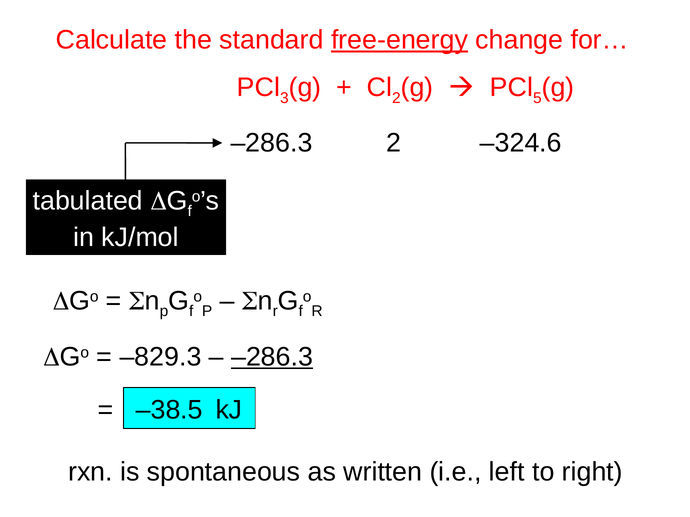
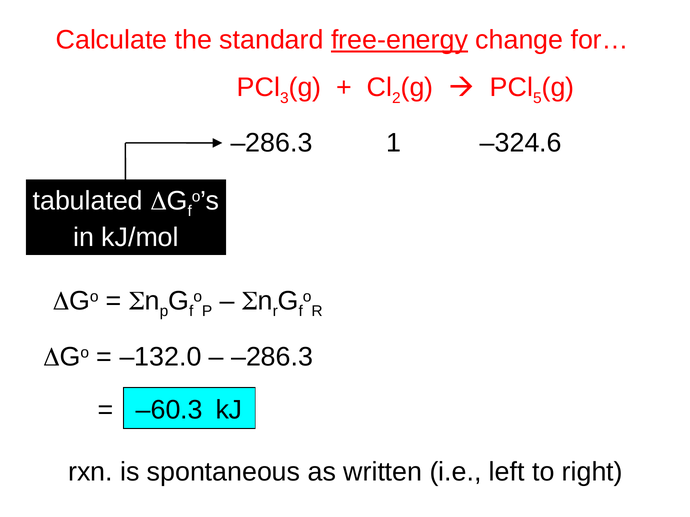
–286.3 2: 2 -> 1 (394, 143)
–829.3: –829.3 -> –132.0 (160, 357)
–286.3 underline: present -> none (272, 357)
–38.5: –38.5 -> –60.3 (169, 410)
